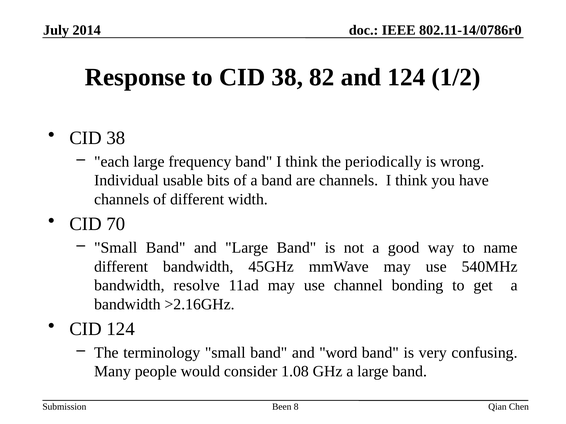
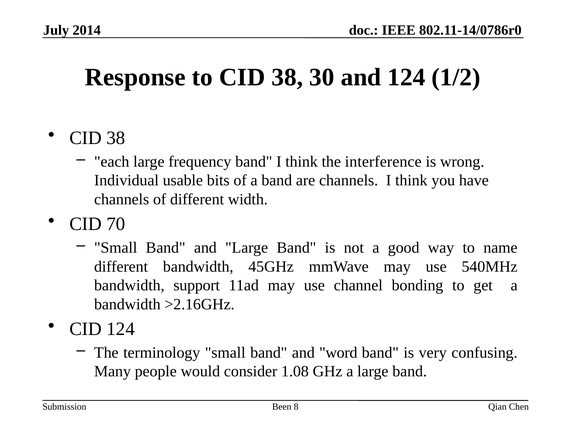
82: 82 -> 30 (322, 77)
periodically: periodically -> interference (383, 162)
resolve: resolve -> support (197, 286)
